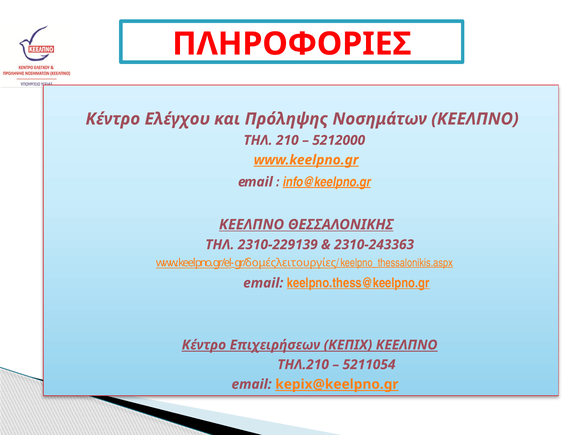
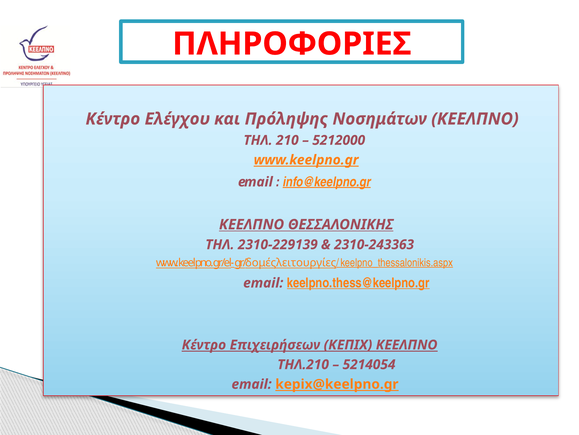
5211054: 5211054 -> 5214054 (369, 364)
